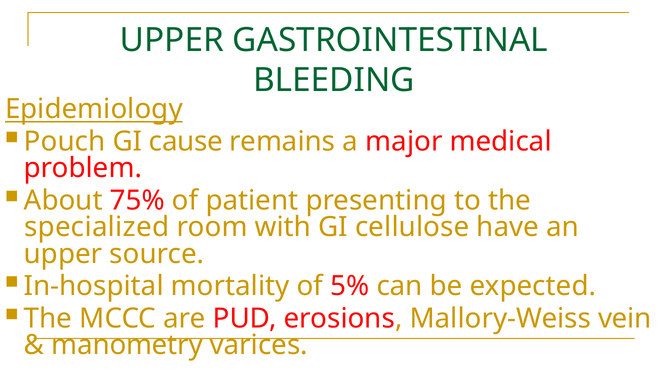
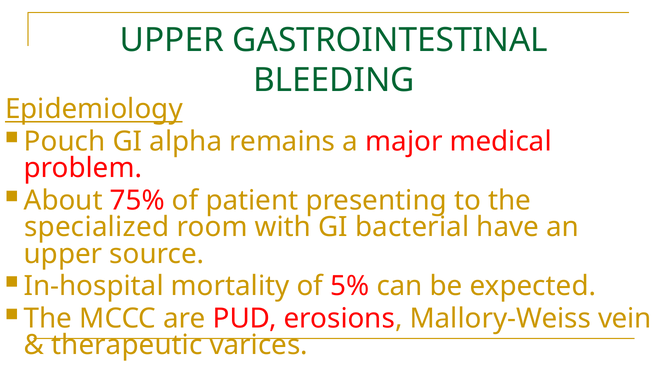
cause: cause -> alpha (186, 141)
cellulose: cellulose -> bacterial (412, 227)
manometry: manometry -> therapeutic (127, 345)
